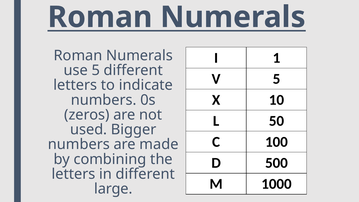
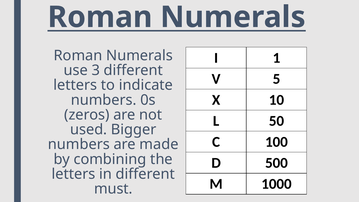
use 5: 5 -> 3 (96, 70)
large: large -> must (113, 189)
